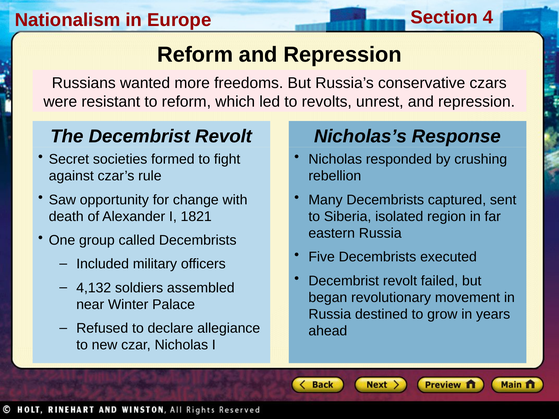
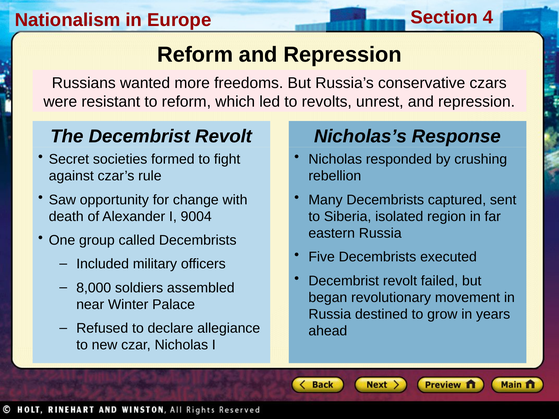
1821: 1821 -> 9004 (196, 217)
4,132: 4,132 -> 8,000 (94, 288)
